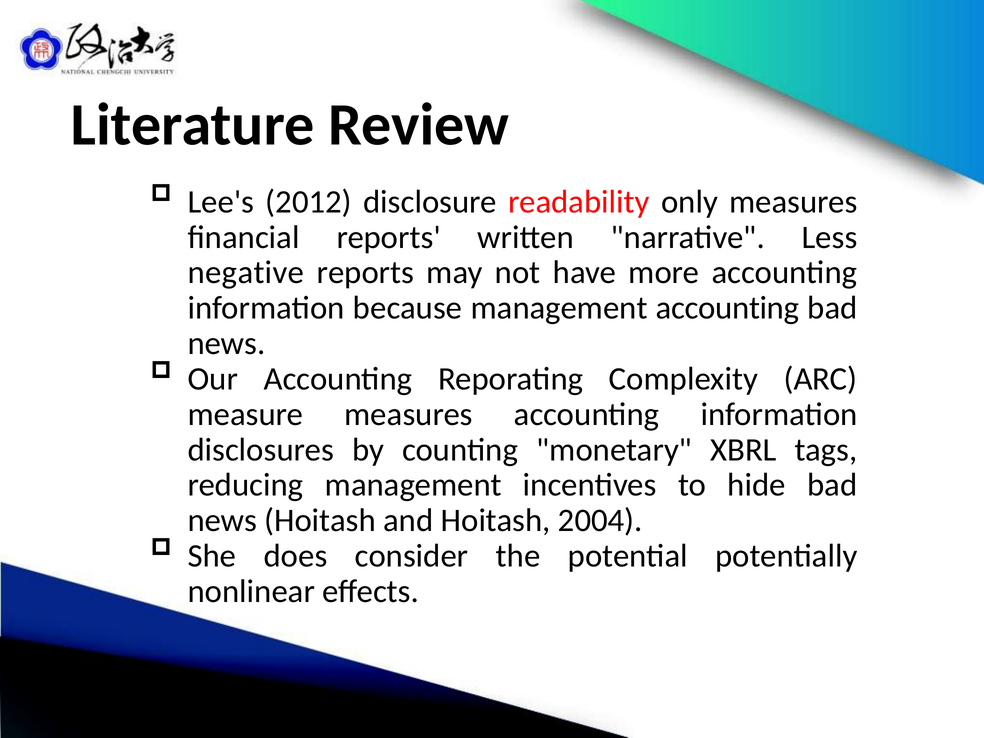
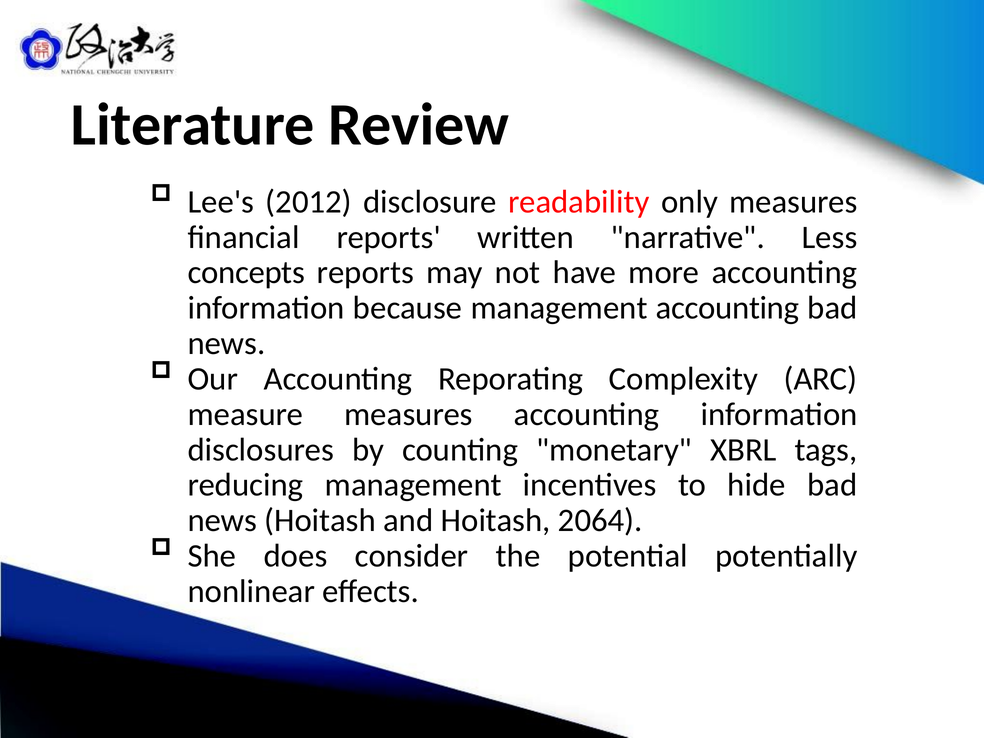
negative: negative -> concepts (246, 273)
2004: 2004 -> 2064 (600, 521)
